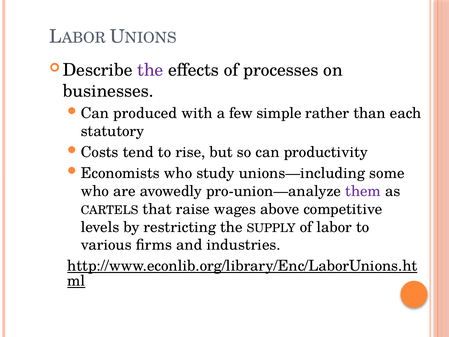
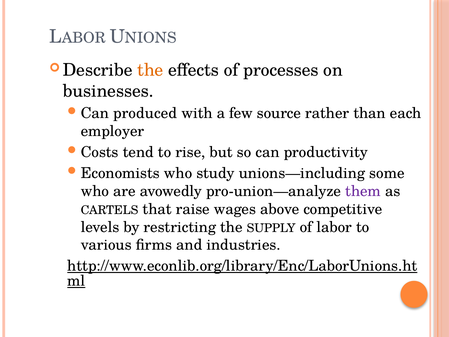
the colour: purple -> orange (150, 70)
simple: simple -> source (279, 113)
statutory: statutory -> employer (112, 131)
